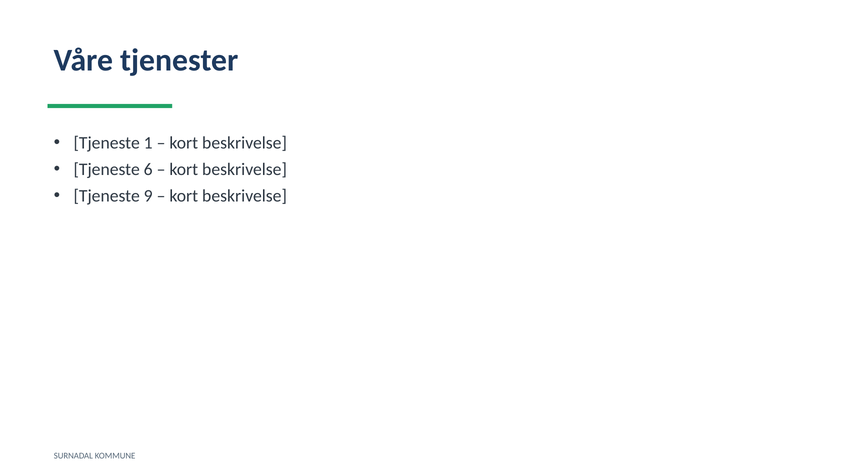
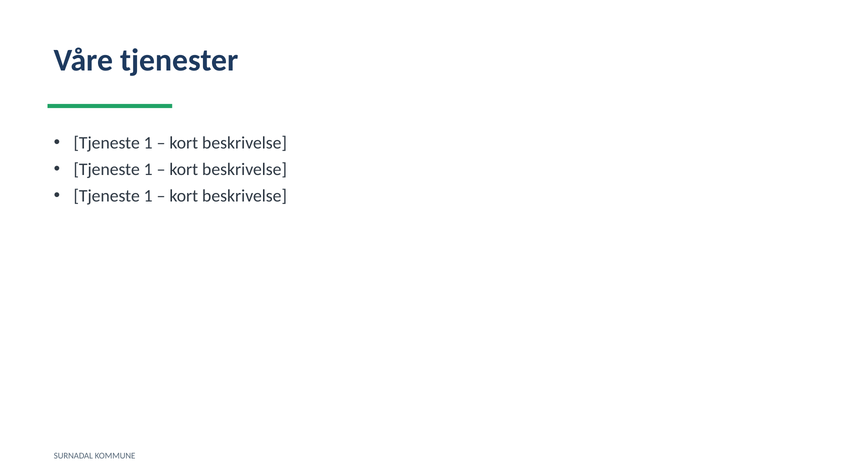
6: 6 -> 1 (148, 170)
9: 9 -> 1 (148, 196)
